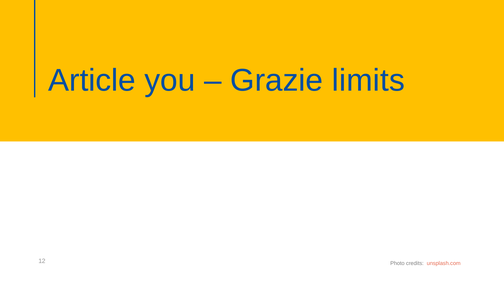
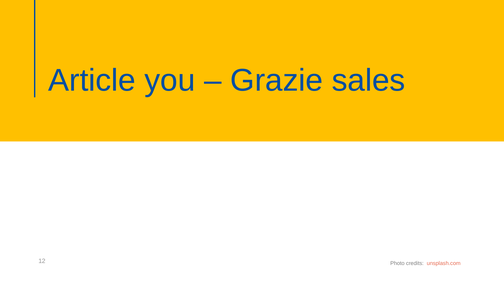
limits: limits -> sales (369, 80)
